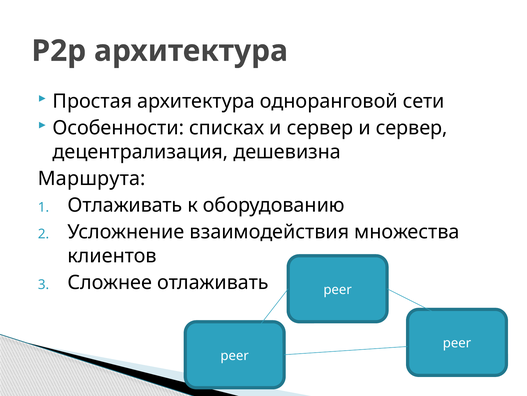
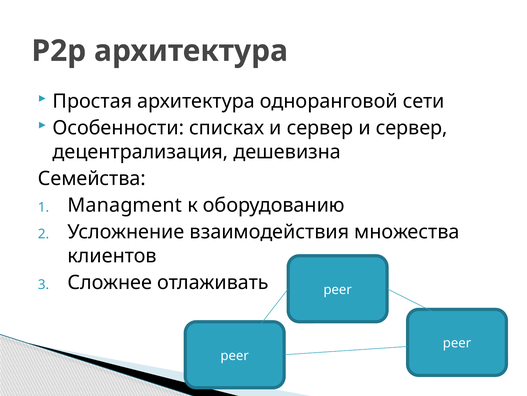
Маршрута: Маршрута -> Семейства (92, 178)
Отлаживать: Отлаживать -> Managment (125, 205)
